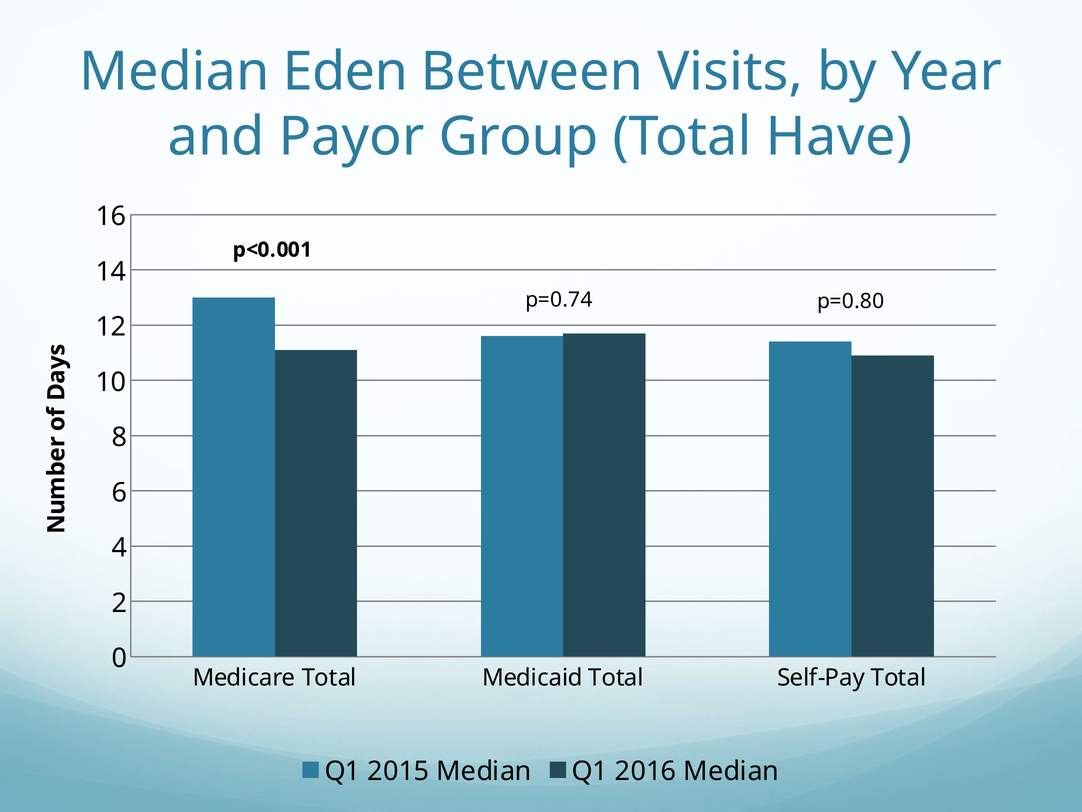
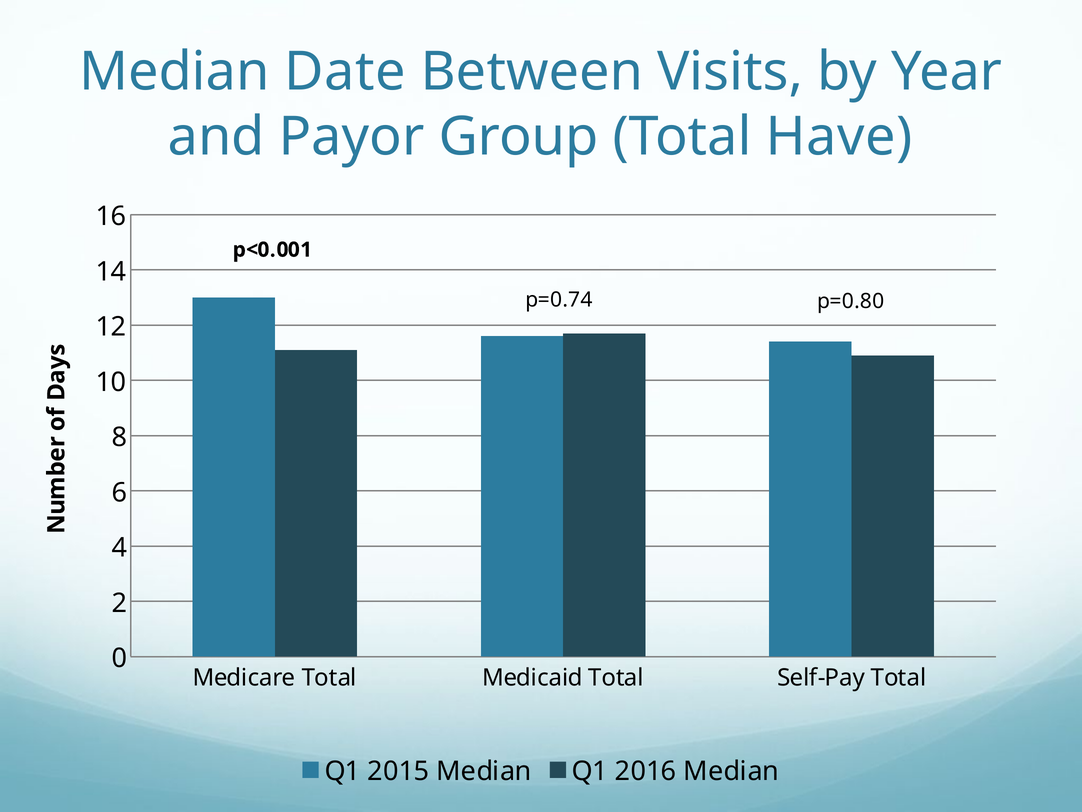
Eden: Eden -> Date (345, 72)
